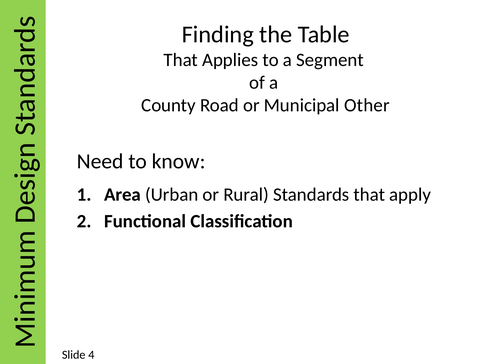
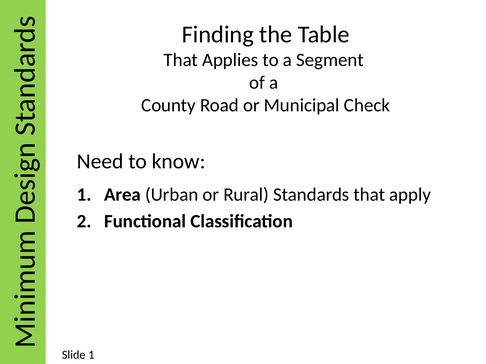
Other: Other -> Check (367, 105)
4: 4 -> 1 (91, 355)
